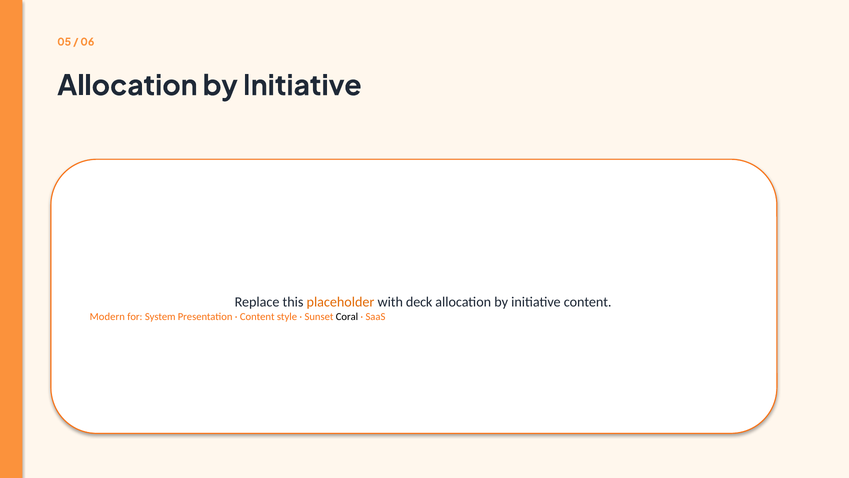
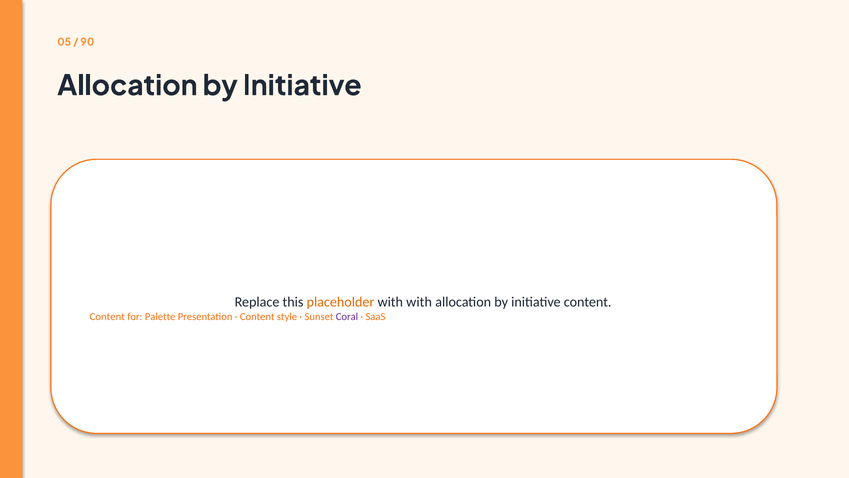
06: 06 -> 90 (87, 42)
with deck: deck -> with (419, 302)
Modern: Modern -> Content (107, 316)
System: System -> Palette (160, 316)
Coral colour: black -> purple (347, 316)
